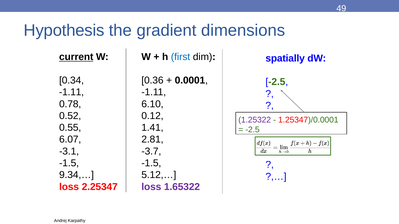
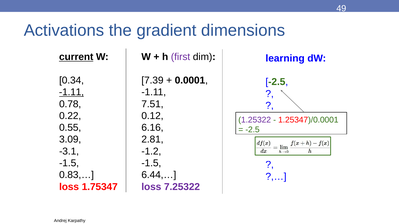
Hypothesis: Hypothesis -> Activations (64, 31)
first colour: blue -> purple (181, 57)
spatially: spatially -> learning (285, 58)
0.36: 0.36 -> 7.39 (152, 81)
-1.11 underline: none -> present (71, 92)
6.10: 6.10 -> 7.51 (152, 104)
0.52: 0.52 -> 0.22 (70, 116)
1.41: 1.41 -> 6.16 (152, 128)
6.07: 6.07 -> 3.09 (70, 140)
-3.7: -3.7 -> -1.2 (151, 152)
9.34,…: 9.34,… -> 0.83,… (77, 175)
5.12,…: 5.12,… -> 6.44,… (159, 175)
2.25347: 2.25347 -> 1.75347 (100, 187)
1.65322: 1.65322 -> 7.25322 (182, 187)
